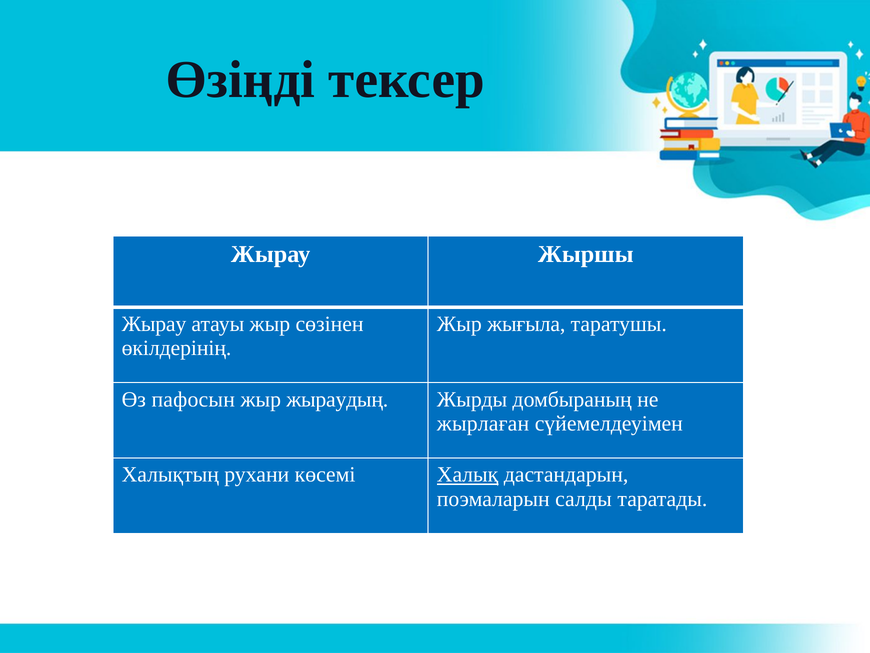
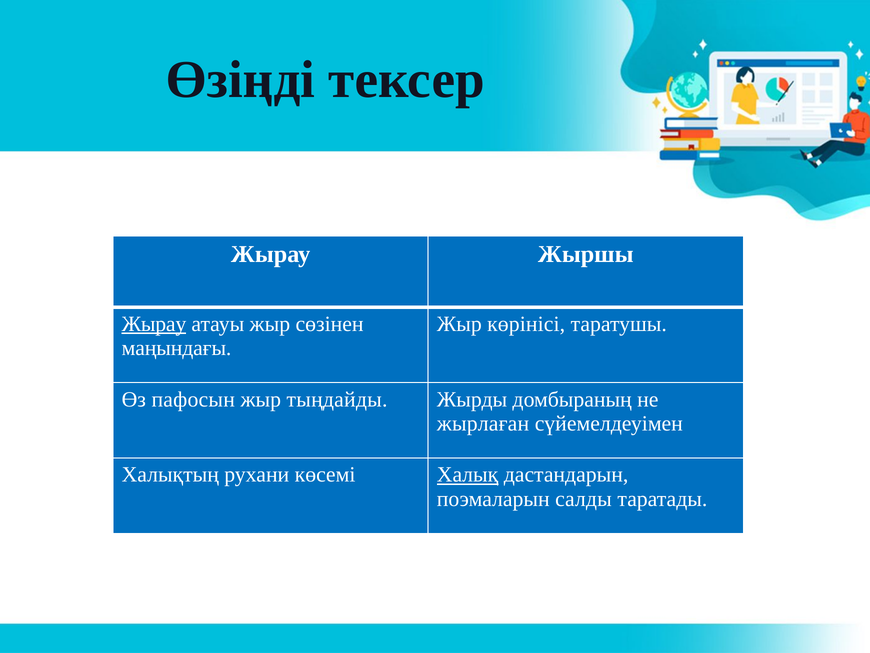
Жырау underline: none -> present (154, 324)
жығыла: жығыла -> көрінісі (526, 324)
өкілдерінің: өкілдерінің -> маңындағы (177, 348)
жыраудың: жыраудың -> тыңдайды (337, 399)
